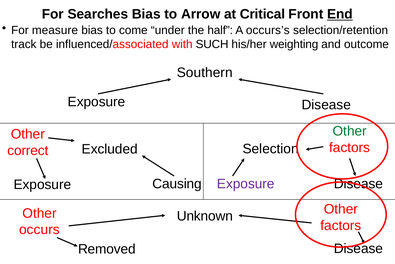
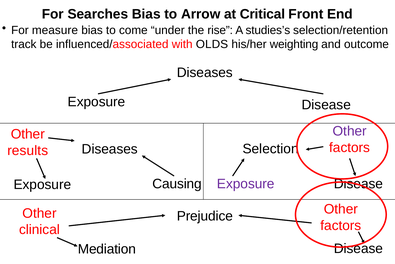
End underline: present -> none (340, 14)
half: half -> rise (220, 30)
occurs’s: occurs’s -> studies’s (268, 30)
SUCH: SUCH -> OLDS (212, 44)
Southern: Southern -> Diseases (205, 72)
Other colour: green -> purple (350, 131)
Excluded: Excluded -> Diseases (110, 149)
correct: correct -> results (28, 150)
Unknown: Unknown -> Prejudice (205, 216)
occurs: occurs -> clinical (39, 229)
Removed: Removed -> Mediation (107, 248)
